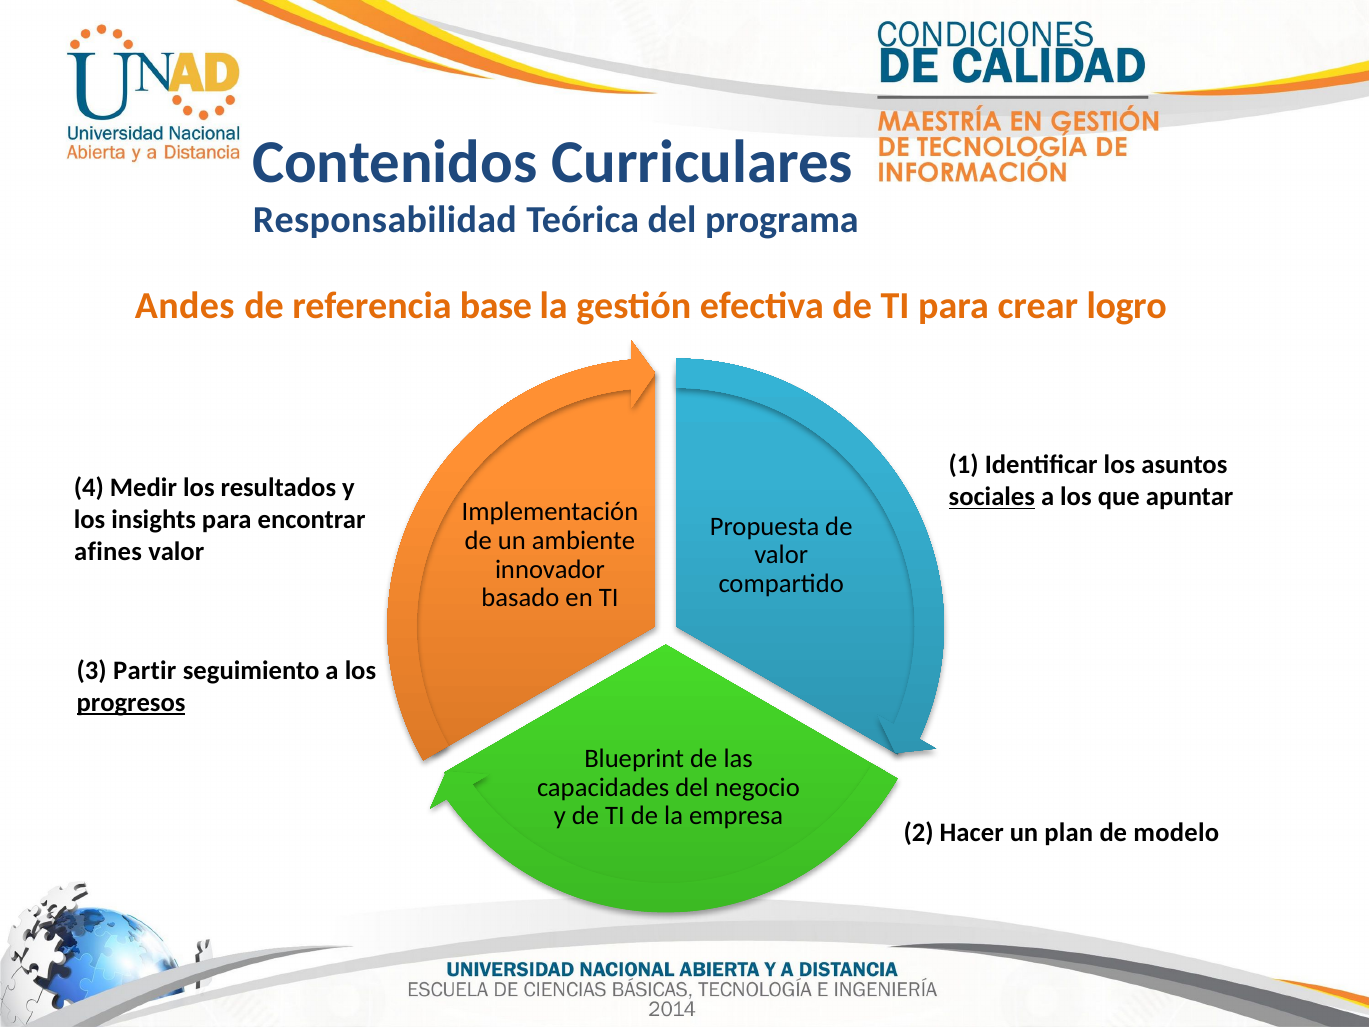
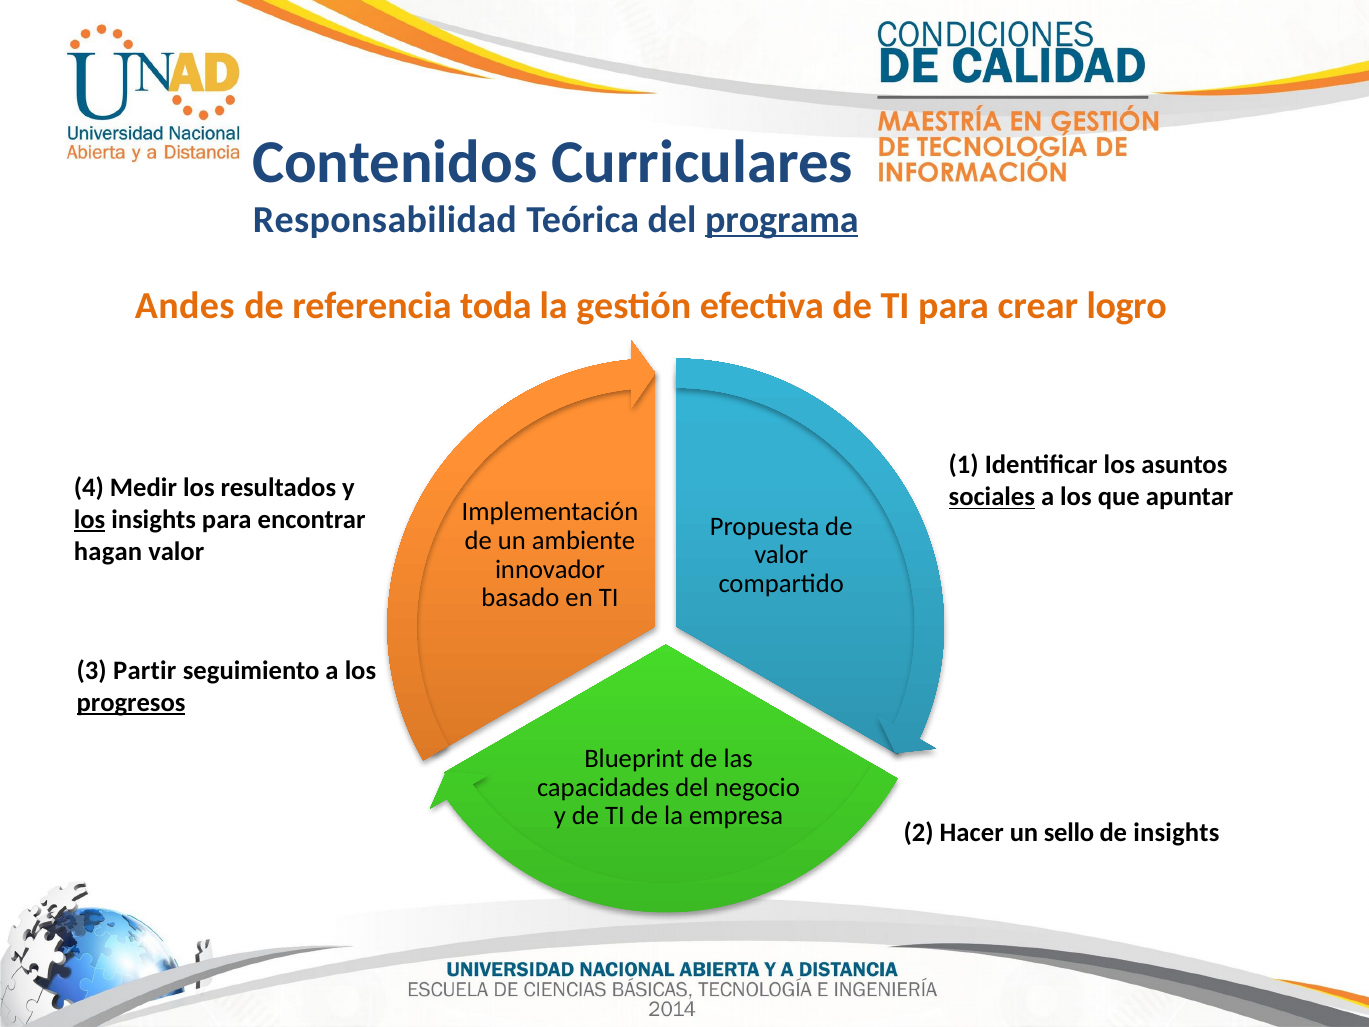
programa underline: none -> present (782, 220)
base: base -> toda (496, 306)
los underline: none -> present (90, 519)
afines: afines -> hagan (108, 551)
plan: plan -> sello (1069, 832)
de modelo: modelo -> insights (1176, 832)
